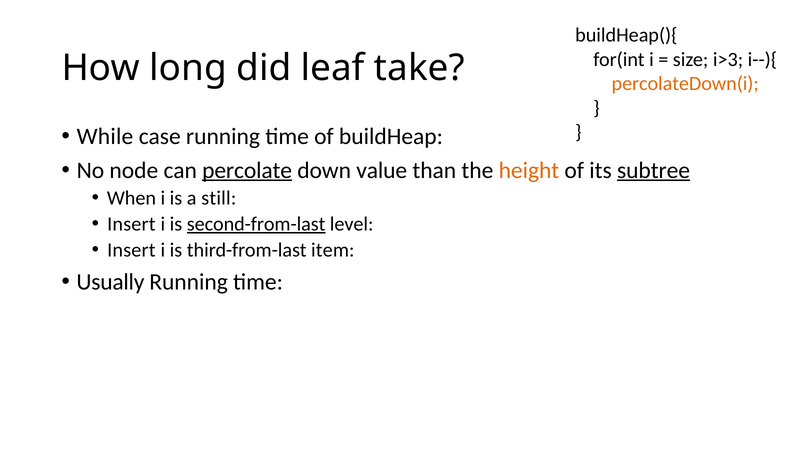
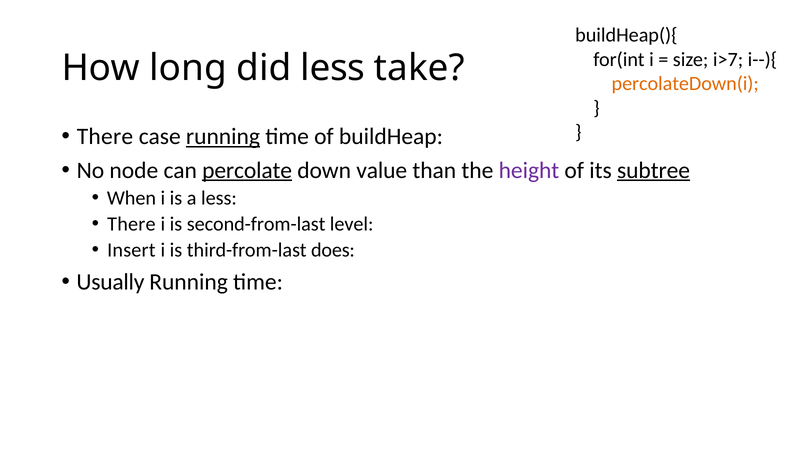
i>3: i>3 -> i>7 (728, 59)
did leaf: leaf -> less (333, 68)
While: While -> There (105, 136)
running underline: none -> present (223, 136)
height colour: orange -> purple (529, 170)
a still: still -> less (219, 198)
Insert: Insert -> There (131, 224)
second-from-last underline: present -> none (256, 224)
item: item -> does (333, 250)
